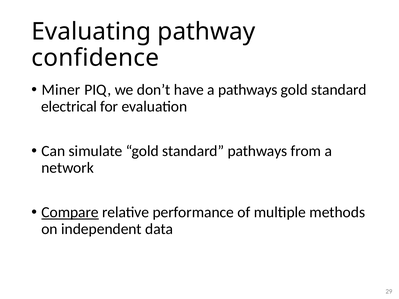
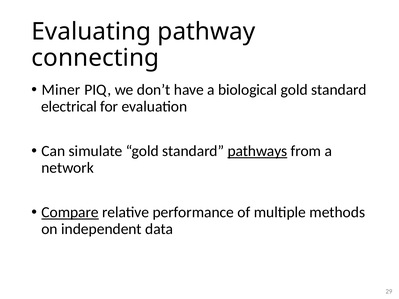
confidence: confidence -> connecting (95, 58)
a pathways: pathways -> biological (248, 90)
pathways underline: none -> present (257, 151)
